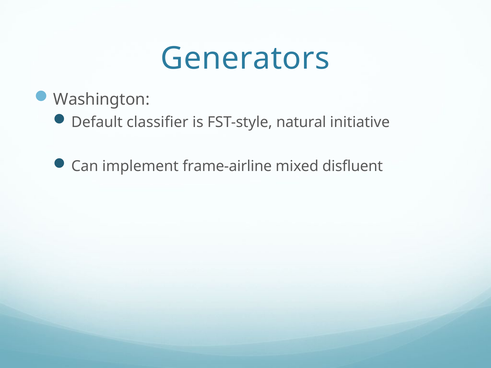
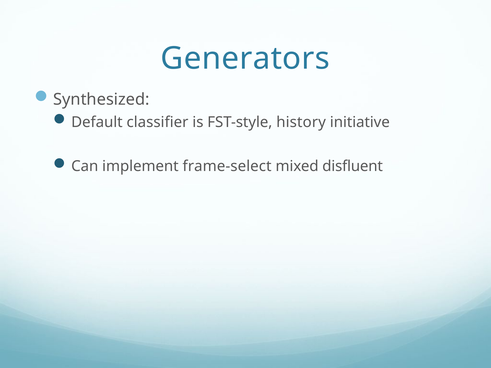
Washington: Washington -> Synthesized (101, 99)
natural: natural -> history (301, 122)
frame-airline: frame-airline -> frame-select (227, 166)
